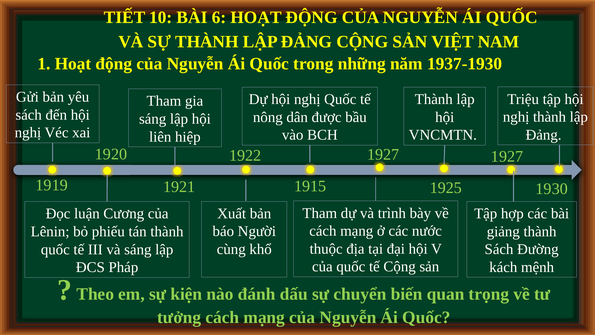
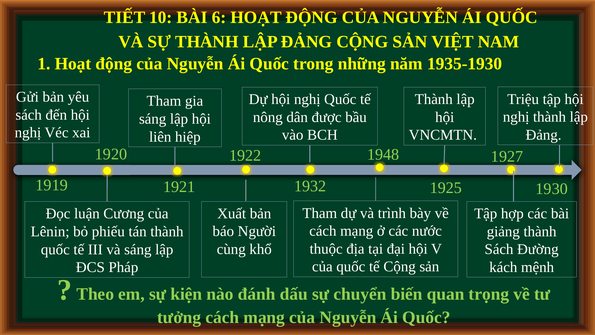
1937-1930: 1937-1930 -> 1935-1930 (465, 64)
1922 1927: 1927 -> 1948 (383, 155)
1915: 1915 -> 1932 (310, 186)
